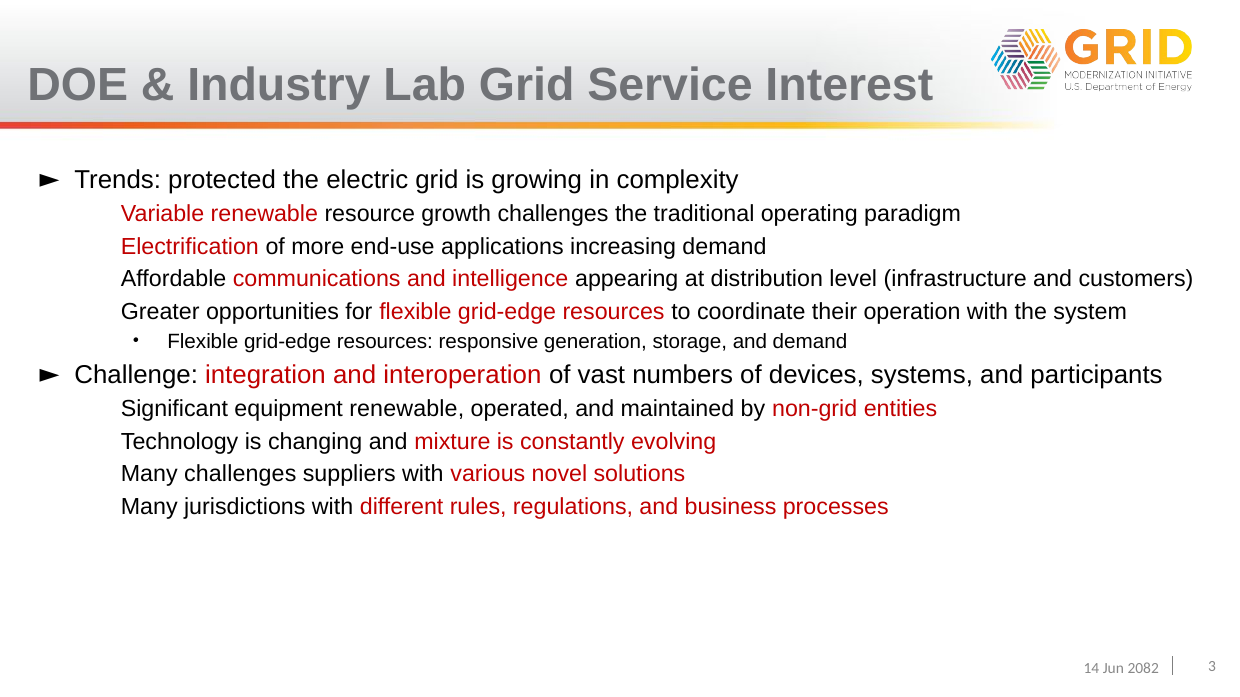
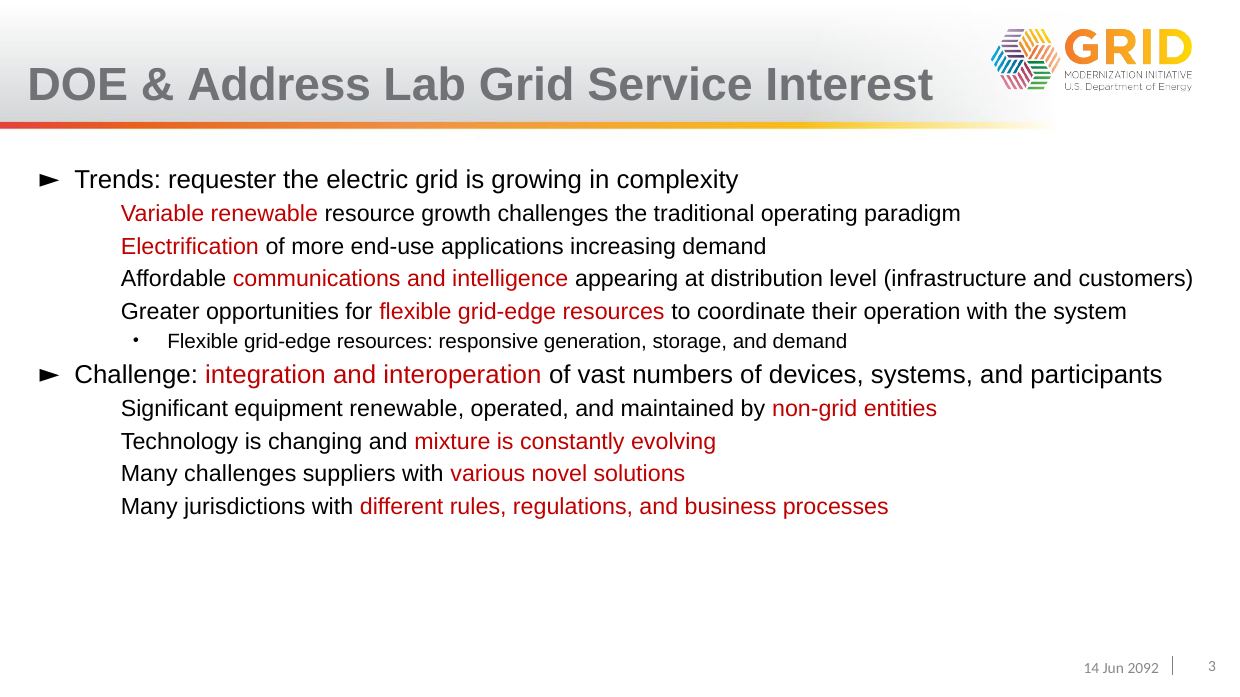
Industry: Industry -> Address (279, 85)
protected: protected -> requester (222, 180)
2082: 2082 -> 2092 (1143, 669)
